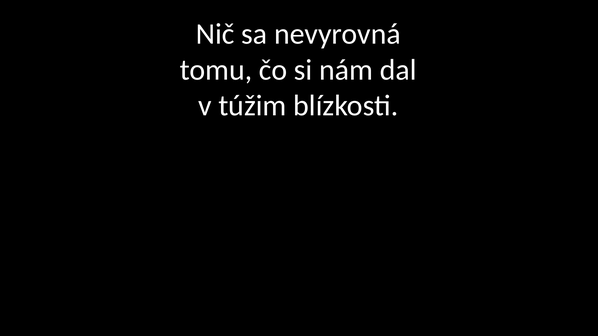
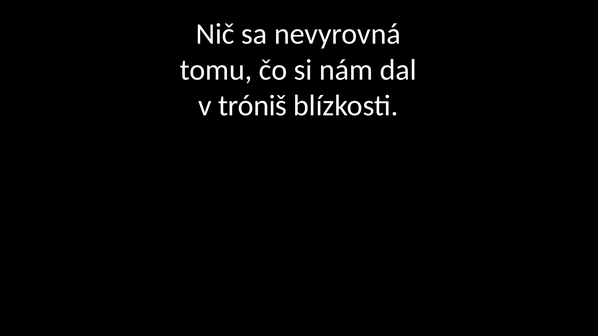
túžim: túžim -> tróniš (253, 106)
